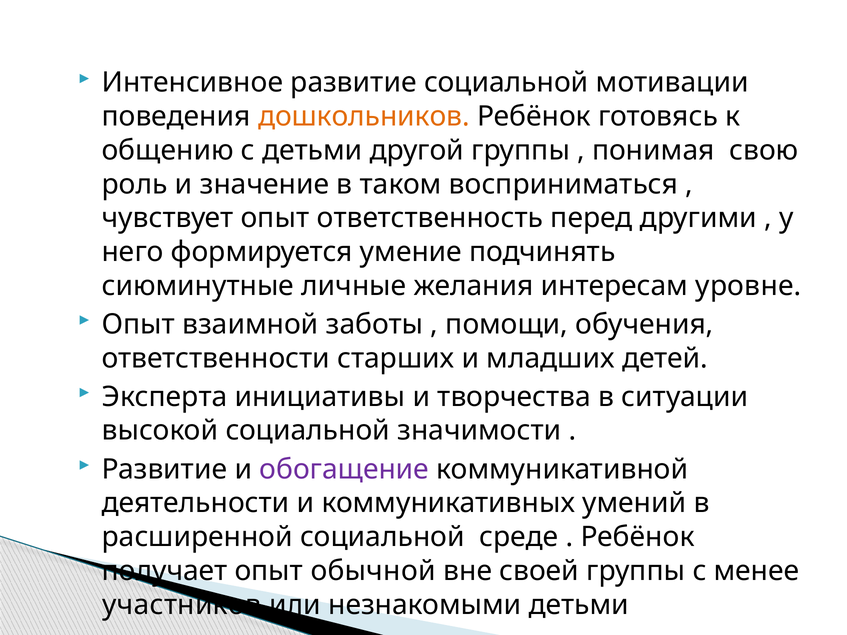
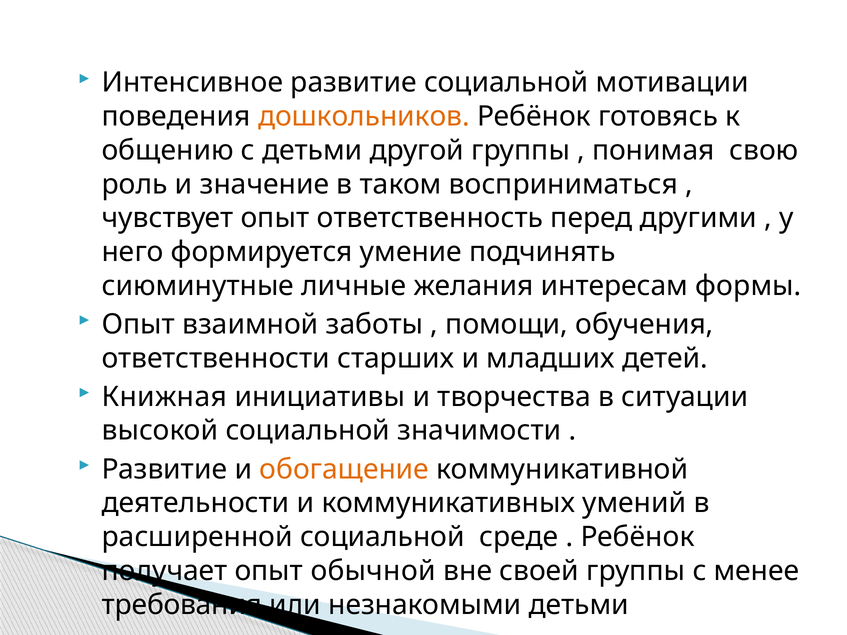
уровне: уровне -> формы (748, 286)
Эксперта: Эксперта -> Книжная (164, 397)
обогащение colour: purple -> orange (344, 469)
участников: участников -> требования (182, 605)
